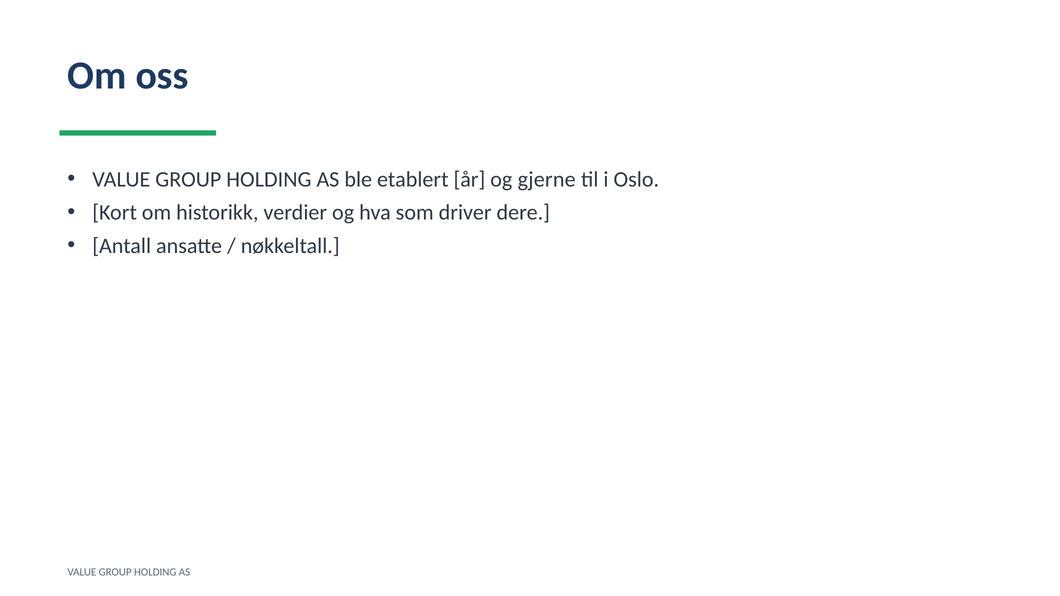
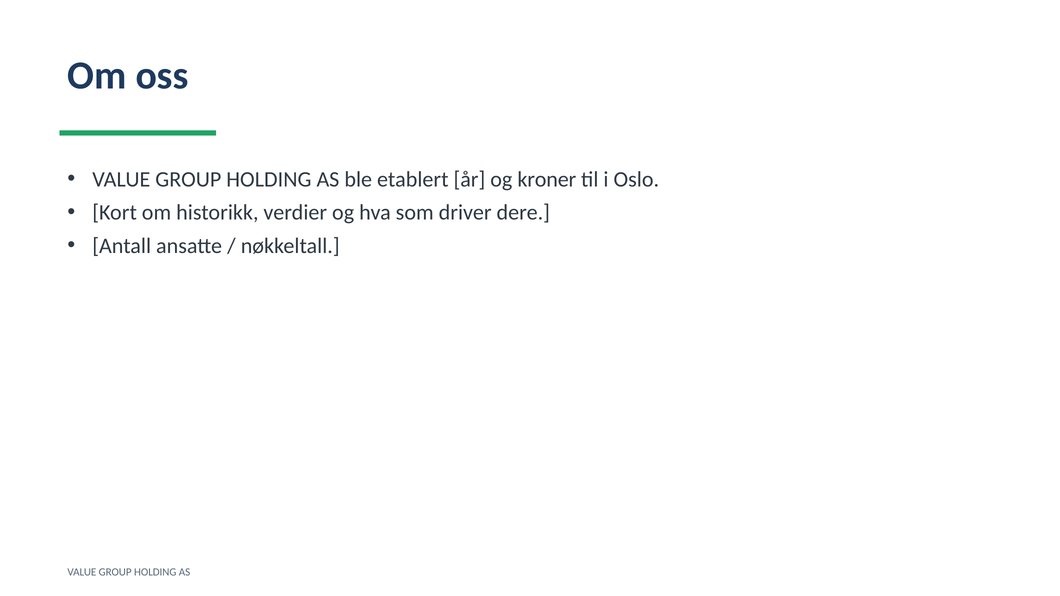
gjerne: gjerne -> kroner (547, 180)
